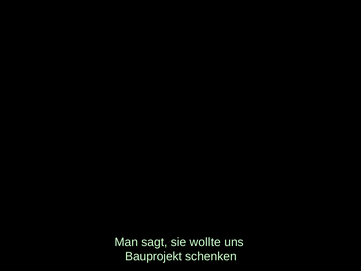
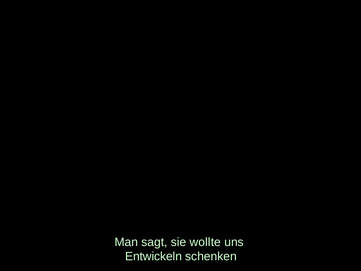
Bauprojekt: Bauprojekt -> Entwickeln (154, 256)
